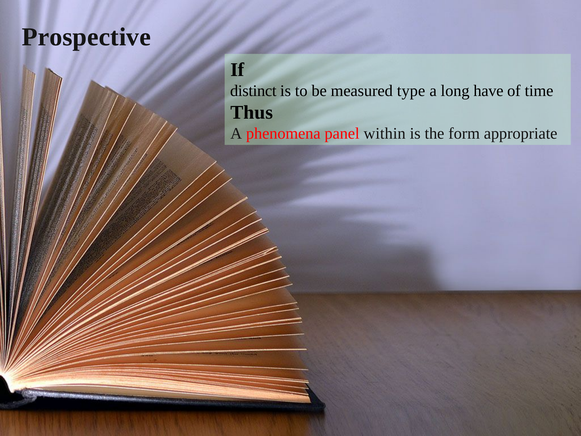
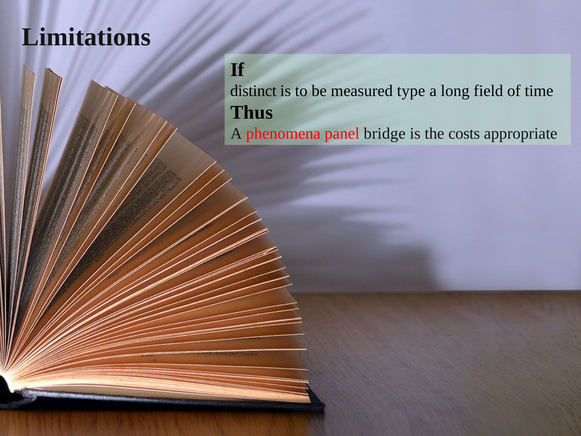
Prospective: Prospective -> Limitations (86, 37)
have: have -> field (488, 91)
within: within -> bridge (385, 133)
form: form -> costs (464, 133)
